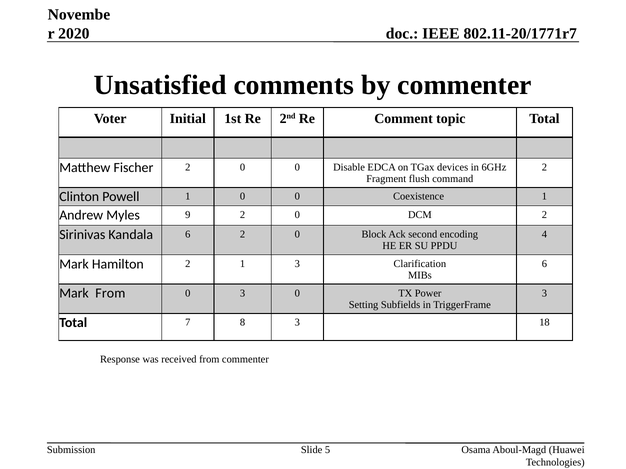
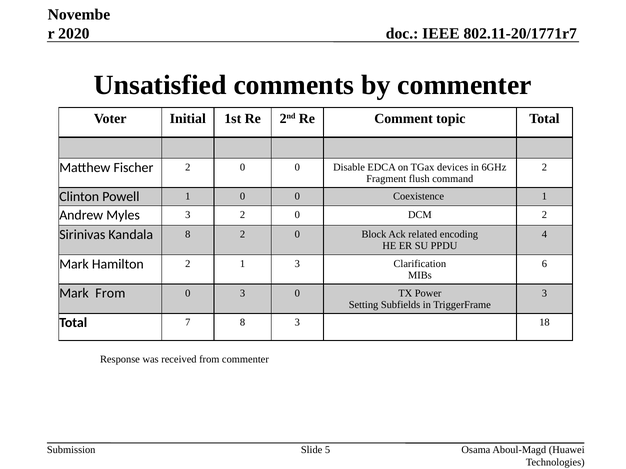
Myles 9: 9 -> 3 (188, 215)
Kandala 6: 6 -> 8 (188, 234)
second: second -> related (423, 234)
